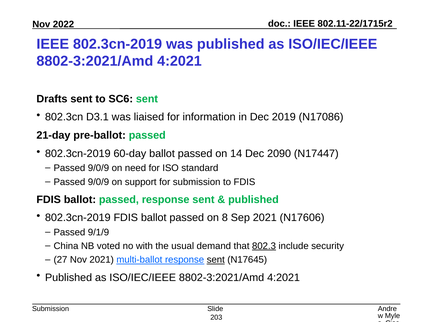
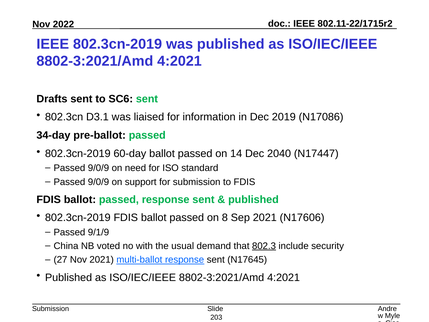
21-day: 21-day -> 34-day (53, 135)
2090: 2090 -> 2040 (279, 153)
sent underline: present -> none (216, 260)
